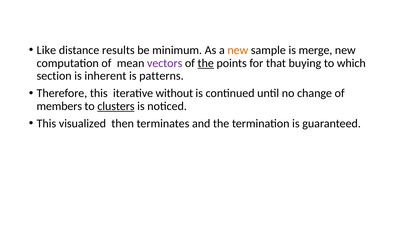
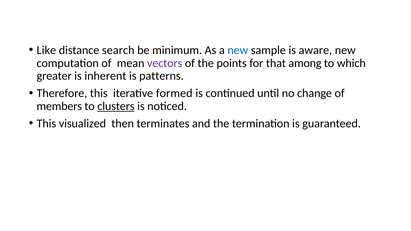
results: results -> search (118, 50)
new colour: orange -> blue (238, 50)
merge: merge -> aware (315, 50)
the underline: present -> none (206, 63)
buying: buying -> among (305, 63)
section: section -> greater (54, 76)
without: without -> formed (174, 93)
